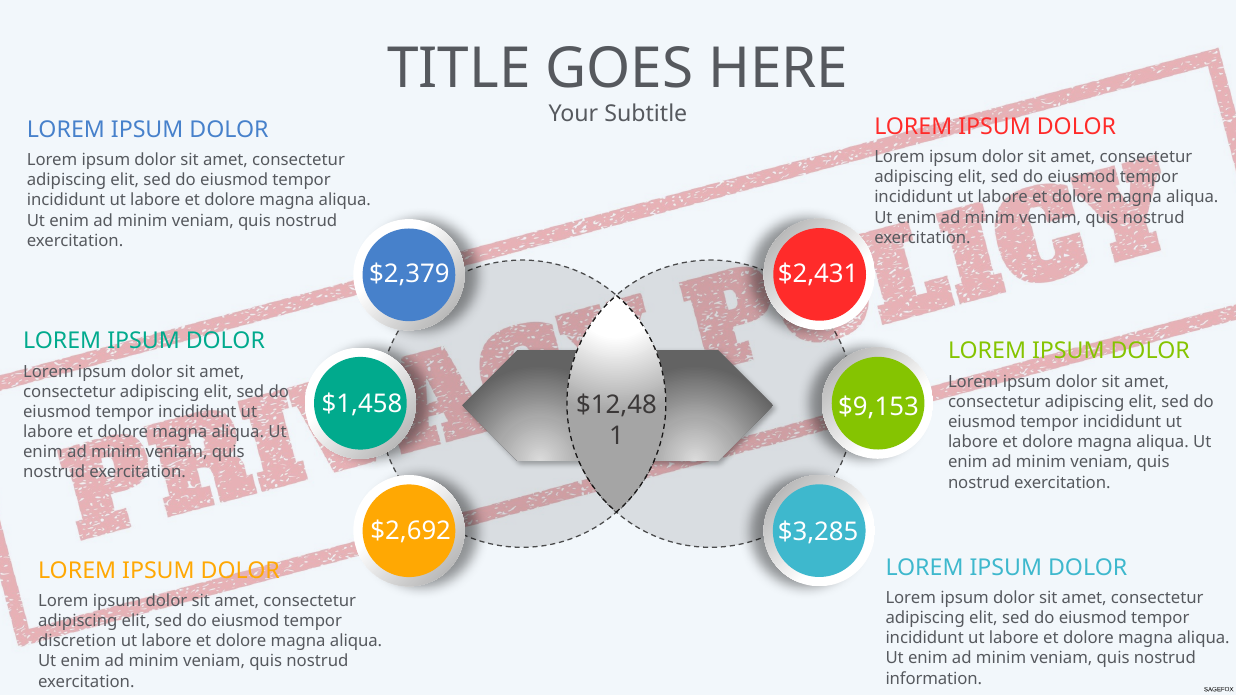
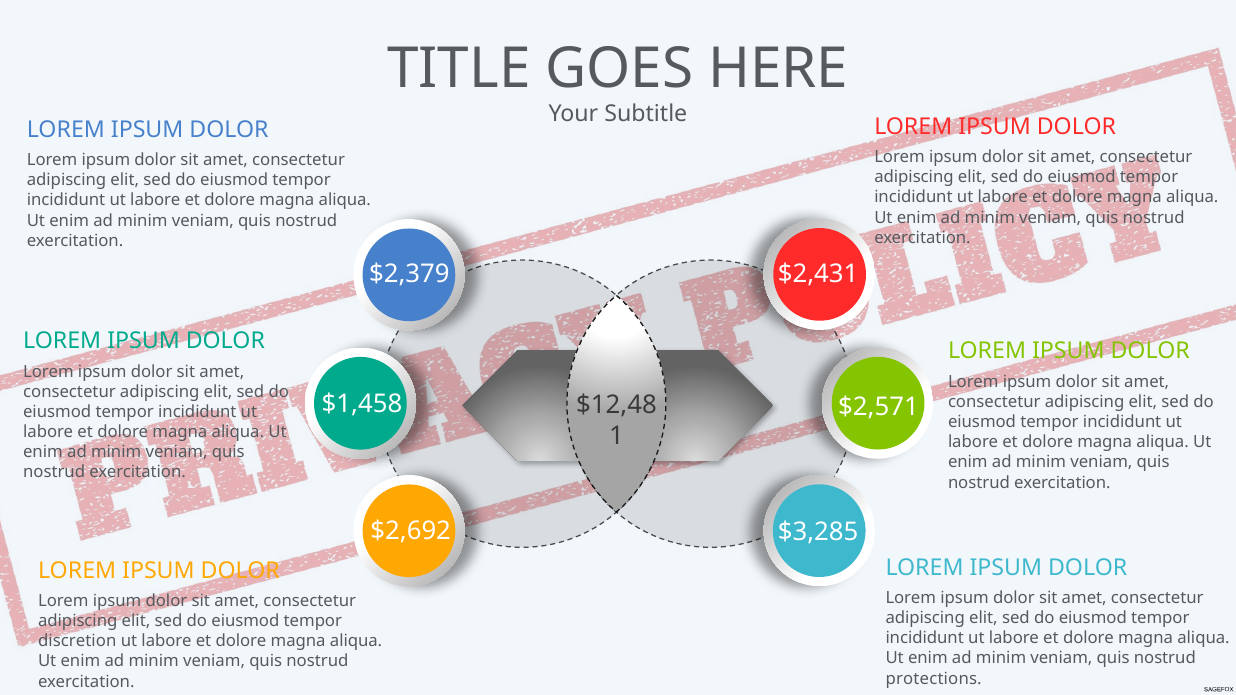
$9,153: $9,153 -> $2,571 (879, 407)
information: information -> protections (934, 679)
